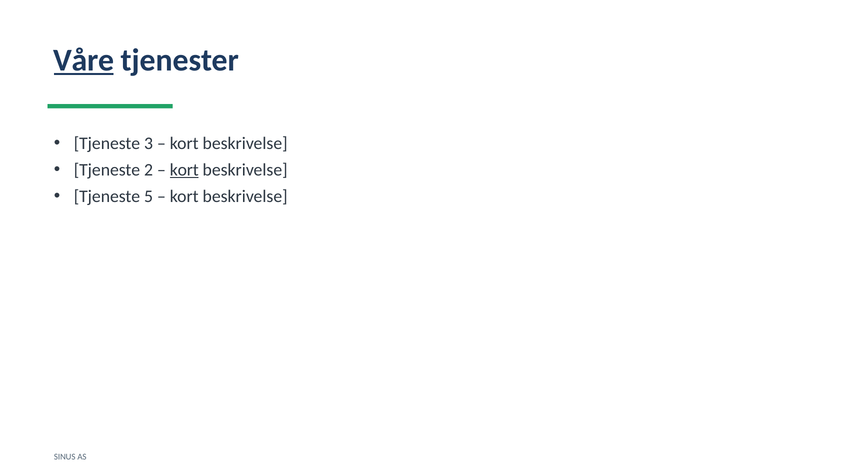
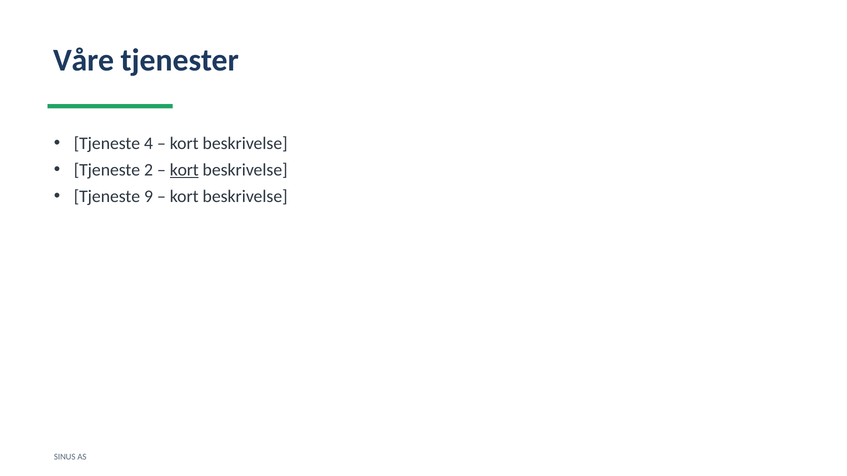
Våre underline: present -> none (84, 60)
3: 3 -> 4 (148, 143)
5: 5 -> 9 (148, 196)
